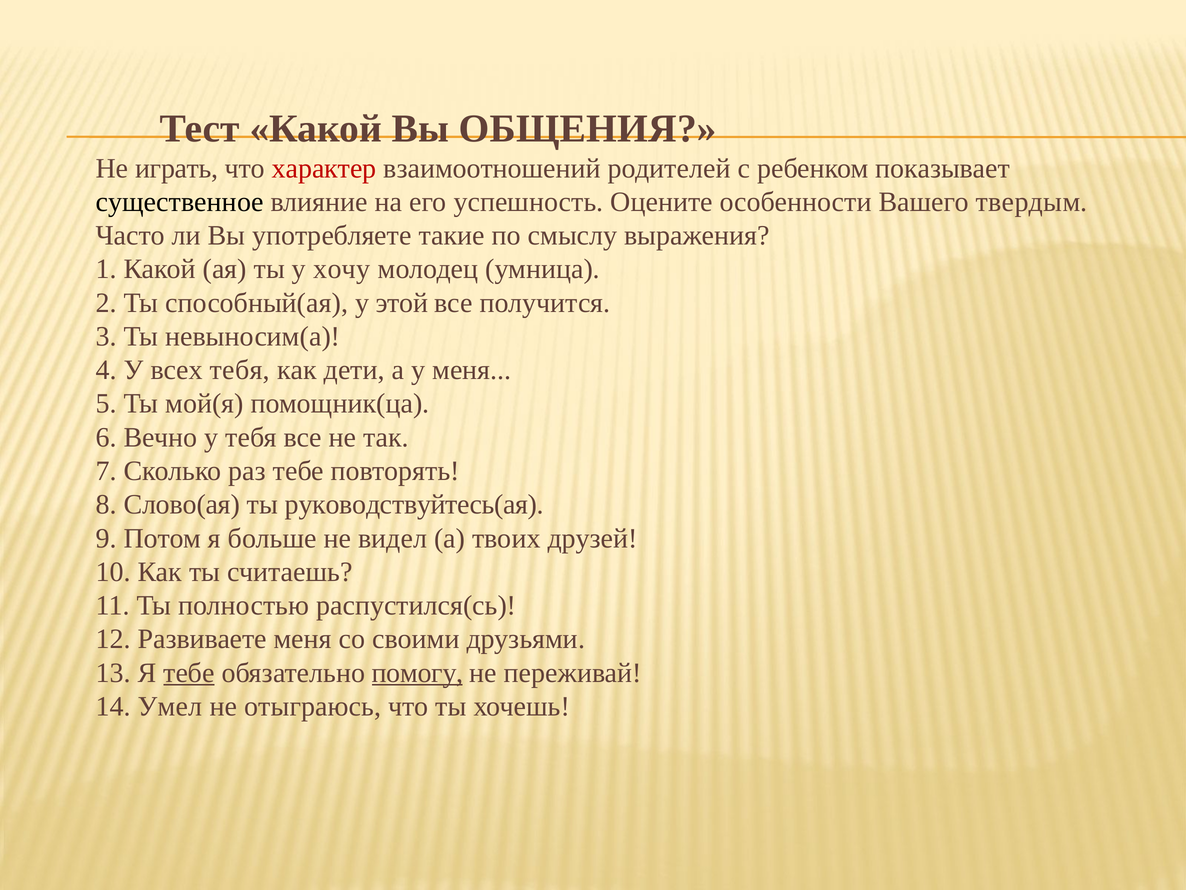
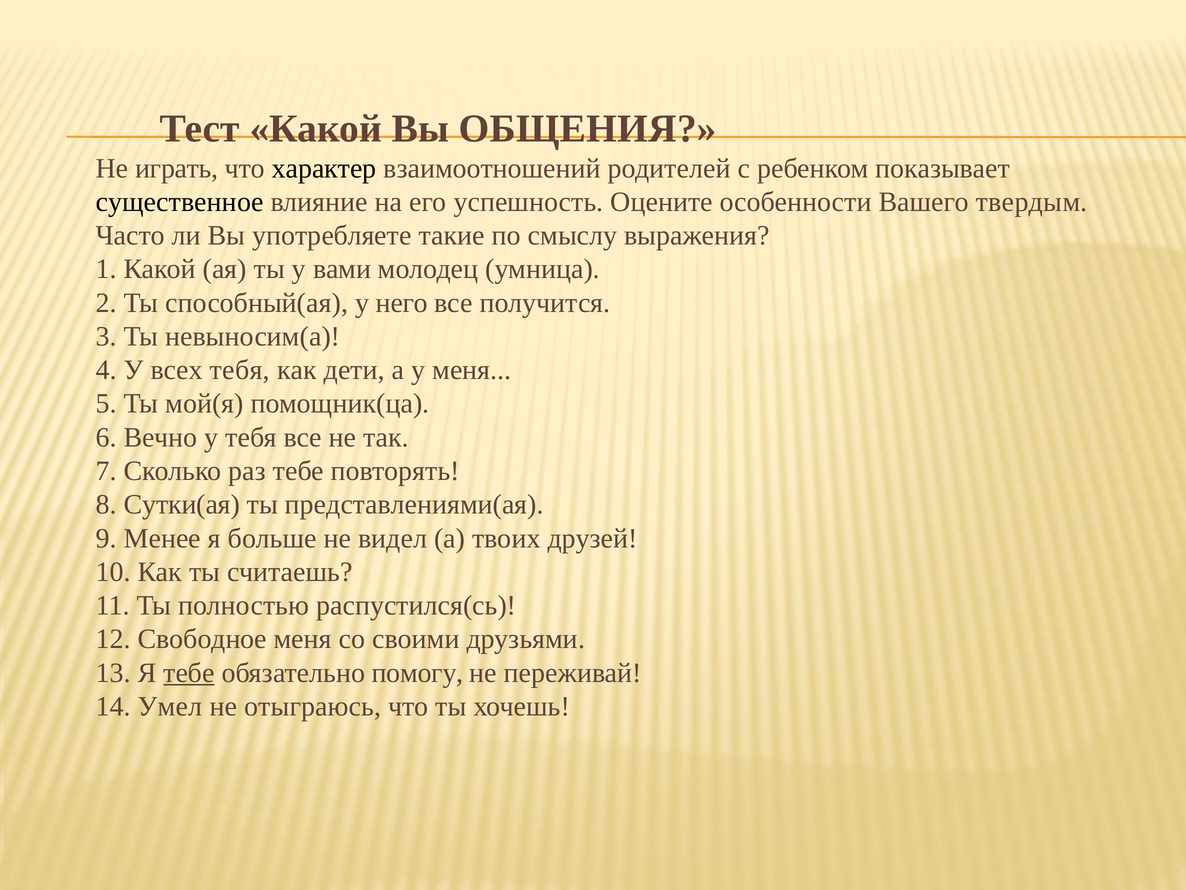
характер colour: red -> black (324, 168)
хочу: хочу -> вами (342, 269)
этой: этой -> него (402, 303)
Слово(ая: Слово(ая -> Сутки(ая (182, 504)
руководствуйтесь(ая: руководствуйтесь(ая -> представлениями(ая (414, 504)
Потом: Потом -> Менее (162, 538)
Развиваете: Развиваете -> Свободное (202, 639)
помогу underline: present -> none (417, 672)
